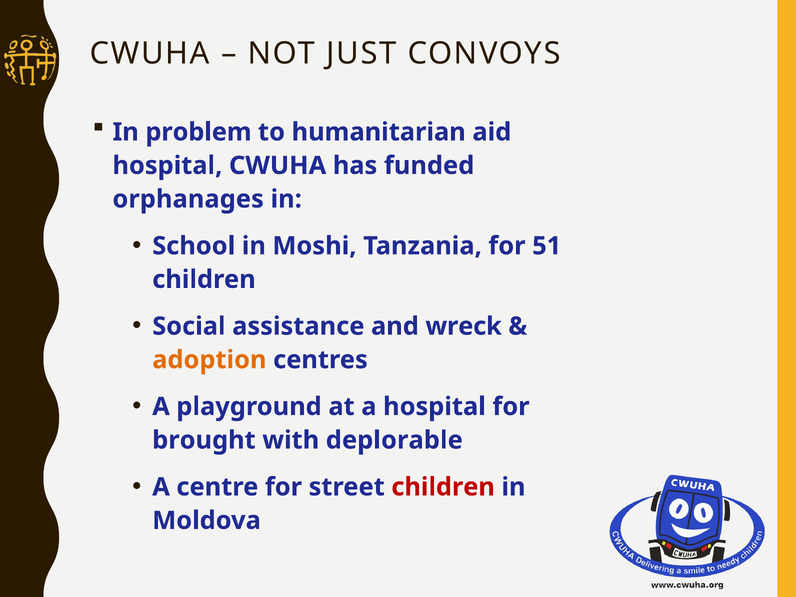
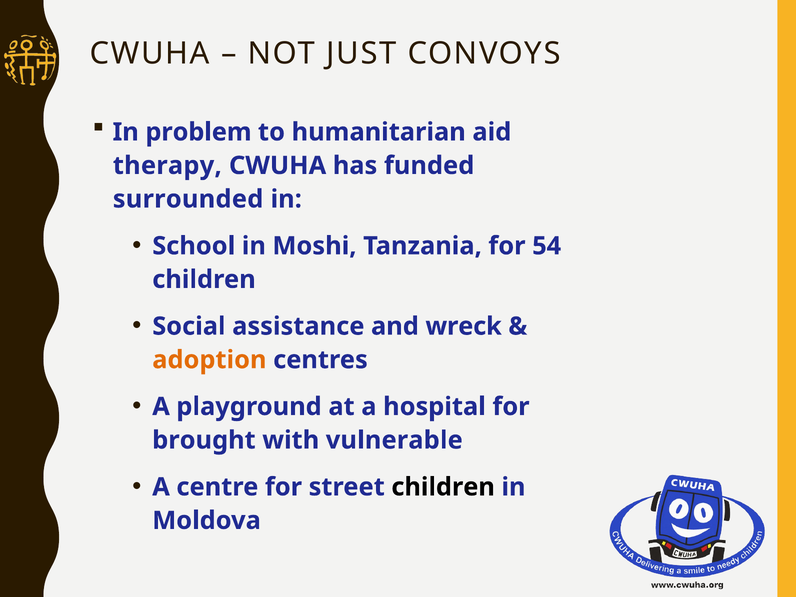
hospital: hospital -> therapy (167, 166)
orphanages: orphanages -> surrounded (188, 199)
51: 51 -> 54 (547, 246)
deplorable: deplorable -> vulnerable (394, 440)
children colour: red -> black (443, 487)
